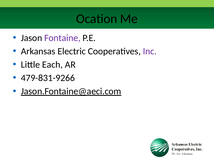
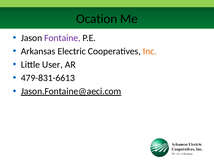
Inc colour: purple -> orange (150, 51)
Each: Each -> User (52, 64)
479-831-9266: 479-831-9266 -> 479-831-6613 (48, 78)
